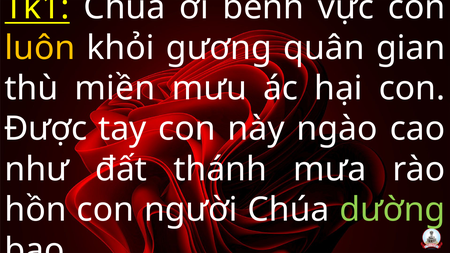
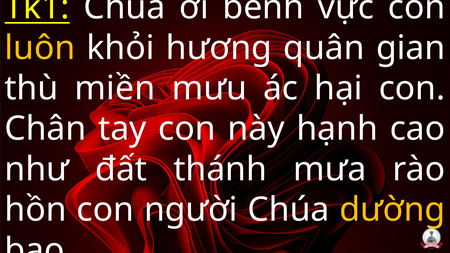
gương: gương -> hương (219, 48)
Được: Được -> Chân (45, 129)
ngào: ngào -> hạnh (337, 129)
dường colour: light green -> yellow (392, 210)
